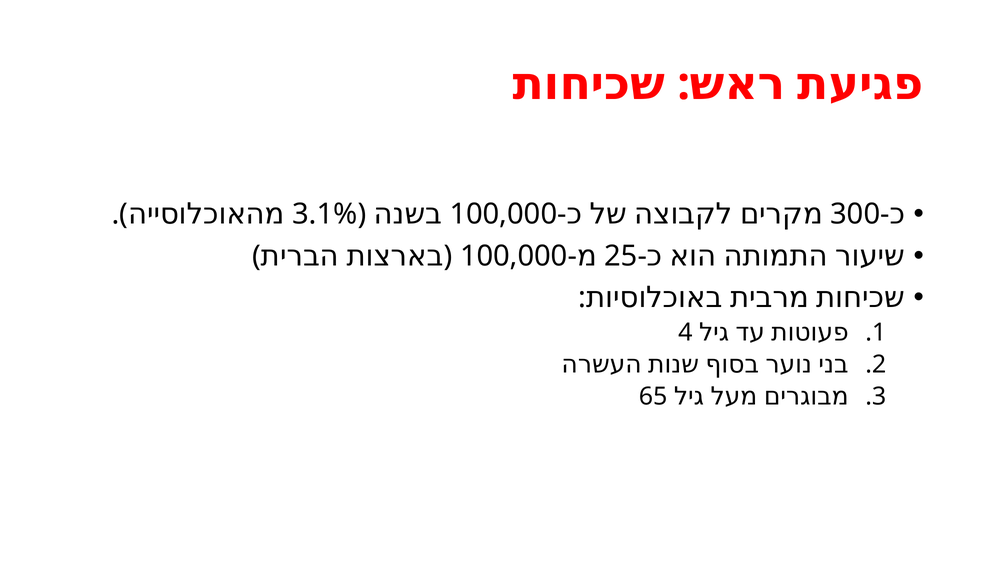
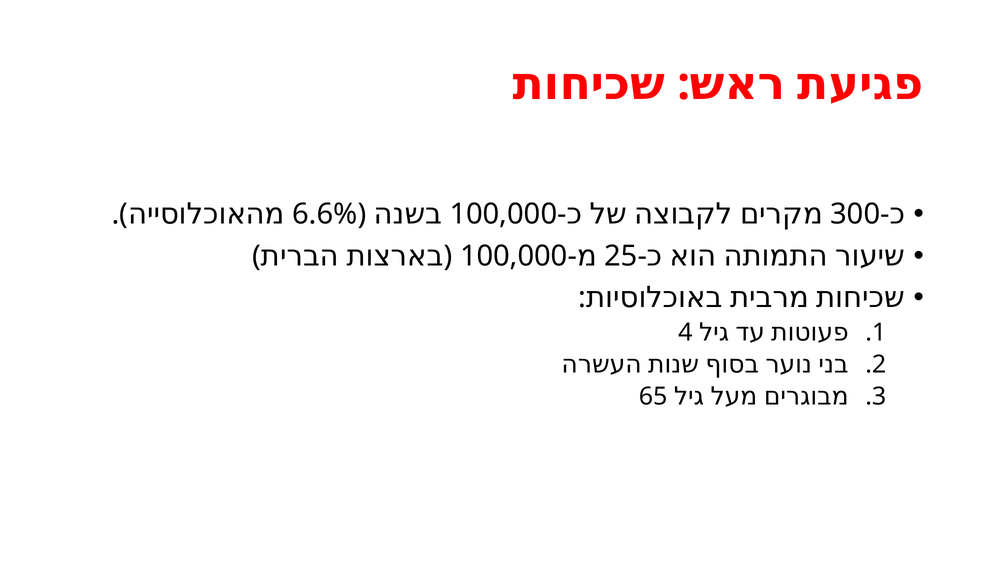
3.1%: 3.1% -> 6.6% (325, 214)
